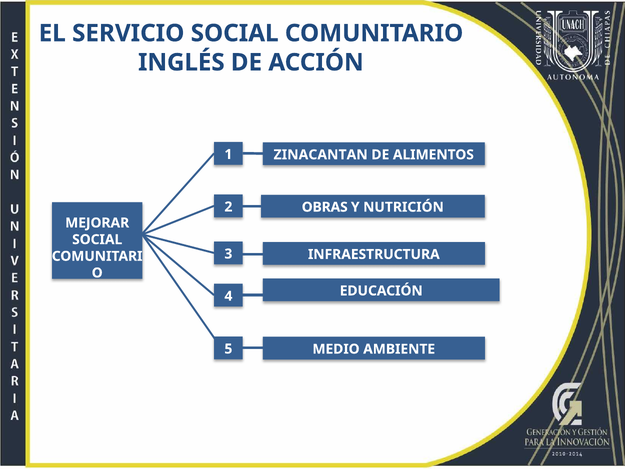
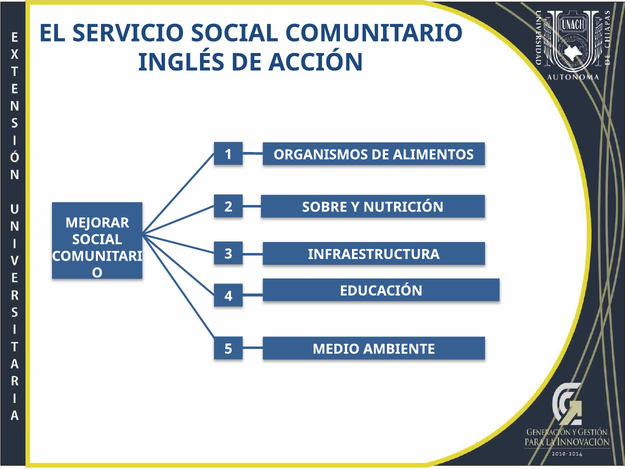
ZINACANTAN: ZINACANTAN -> ORGANISMOS (321, 155)
OBRAS: OBRAS -> SOBRE (325, 207)
